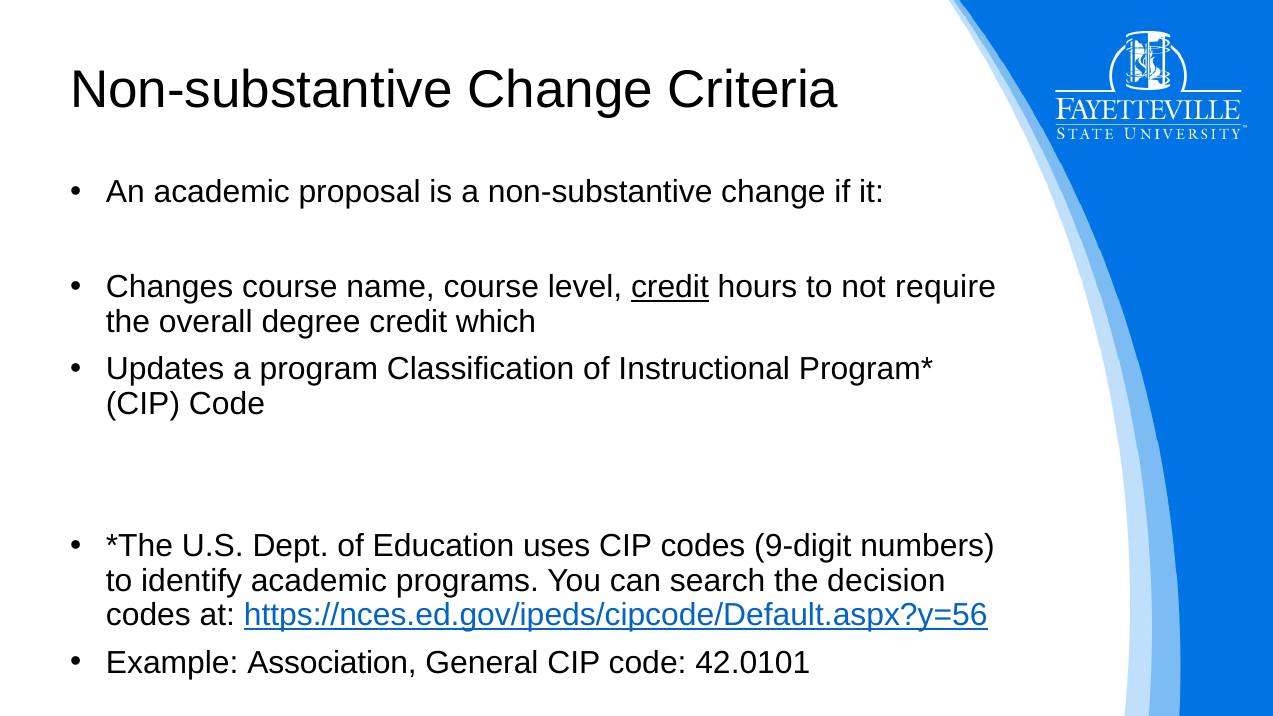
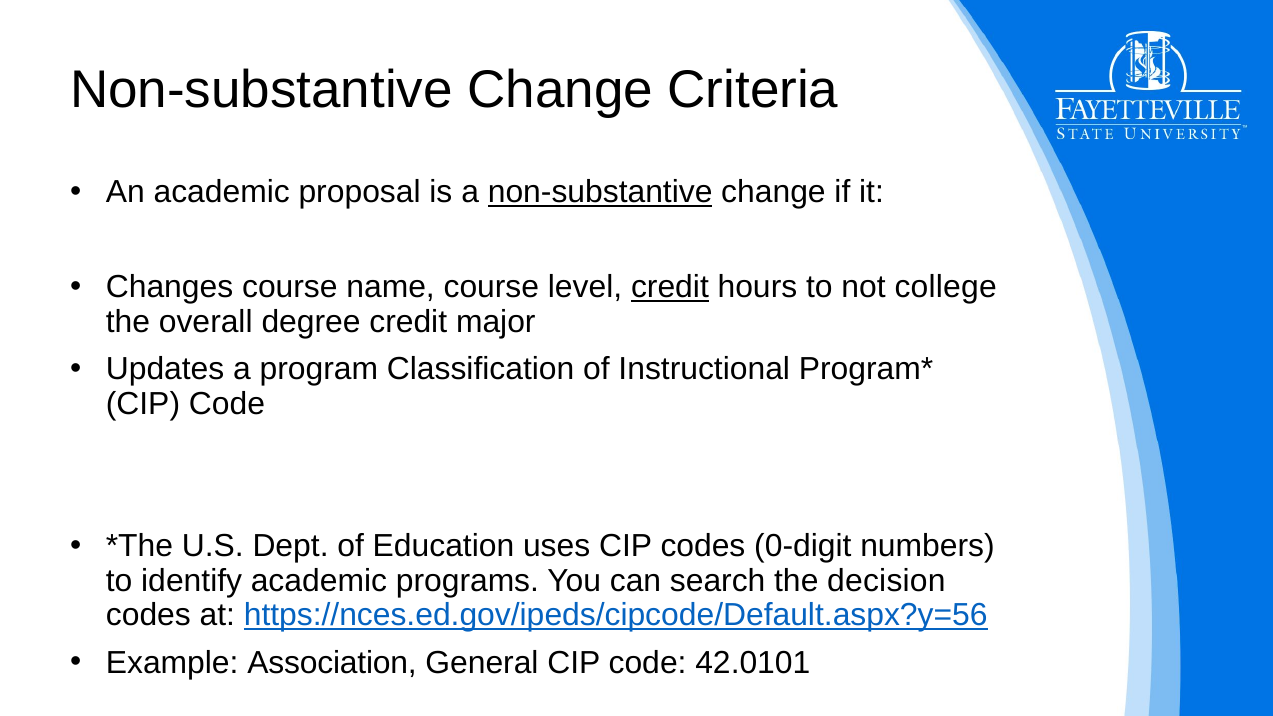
non-substantive underline: none -> present (600, 192)
require: require -> college (946, 287)
which: which -> major (496, 322)
9-digit: 9-digit -> 0-digit (803, 546)
